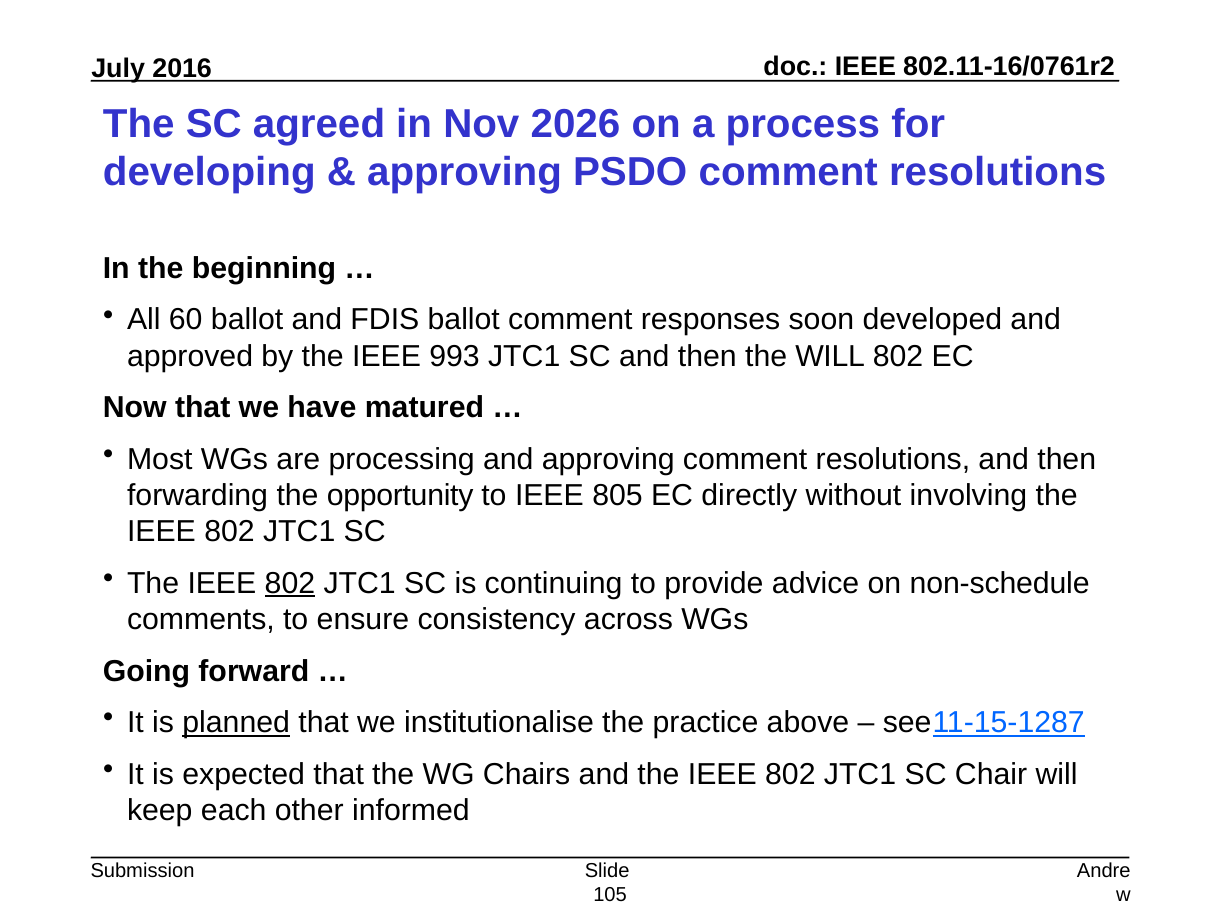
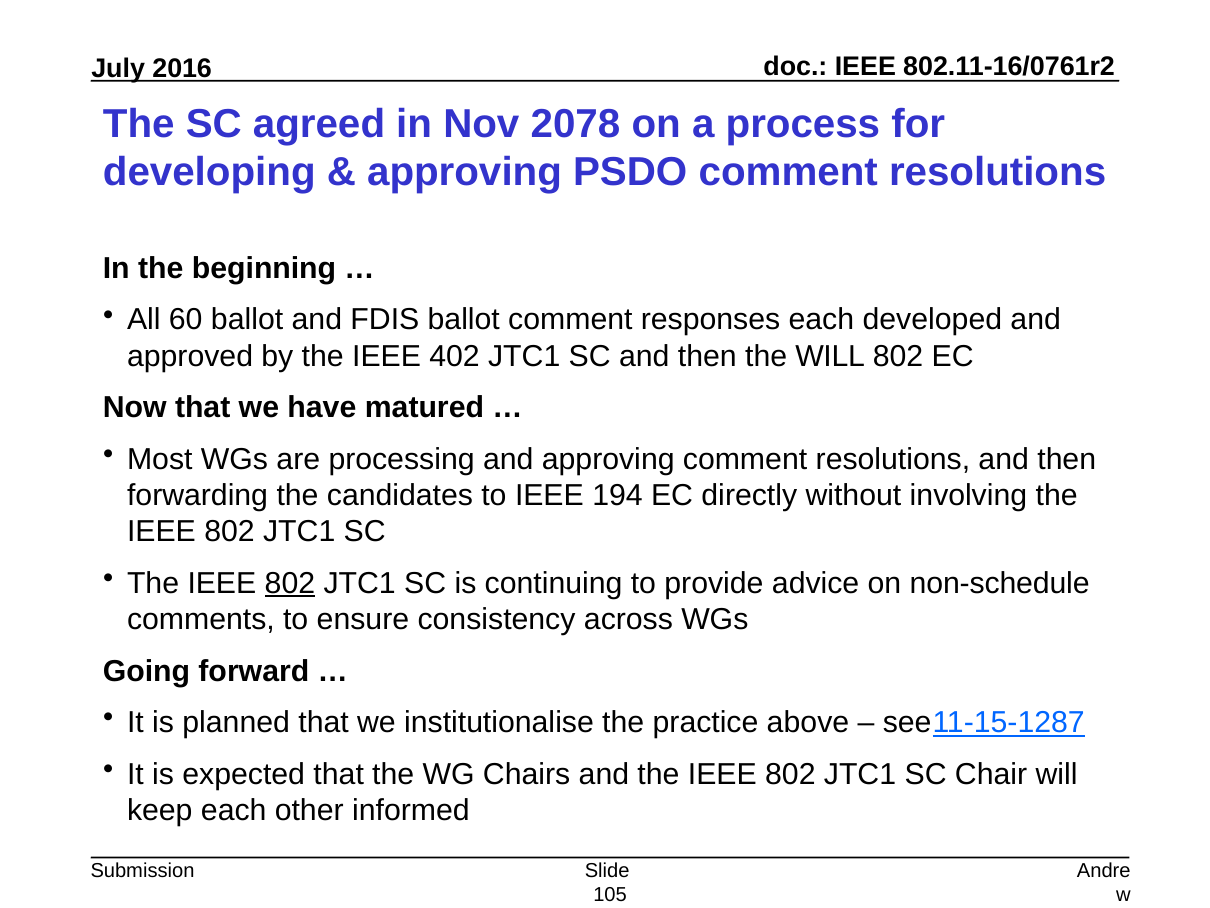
2026: 2026 -> 2078 (575, 124)
responses soon: soon -> each (821, 320)
993: 993 -> 402 (455, 356)
opportunity: opportunity -> candidates (400, 495)
805: 805 -> 194 (617, 495)
planned underline: present -> none (236, 722)
